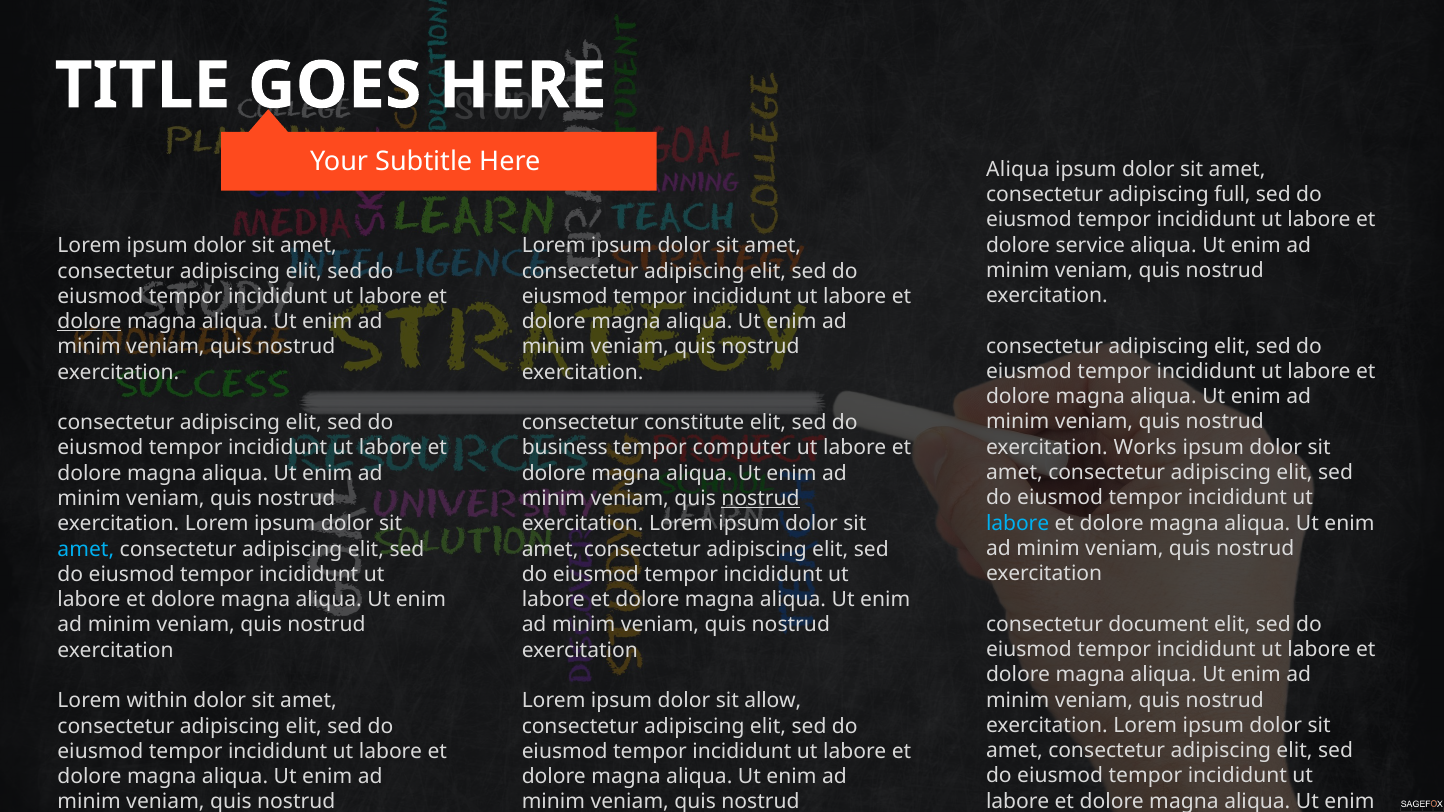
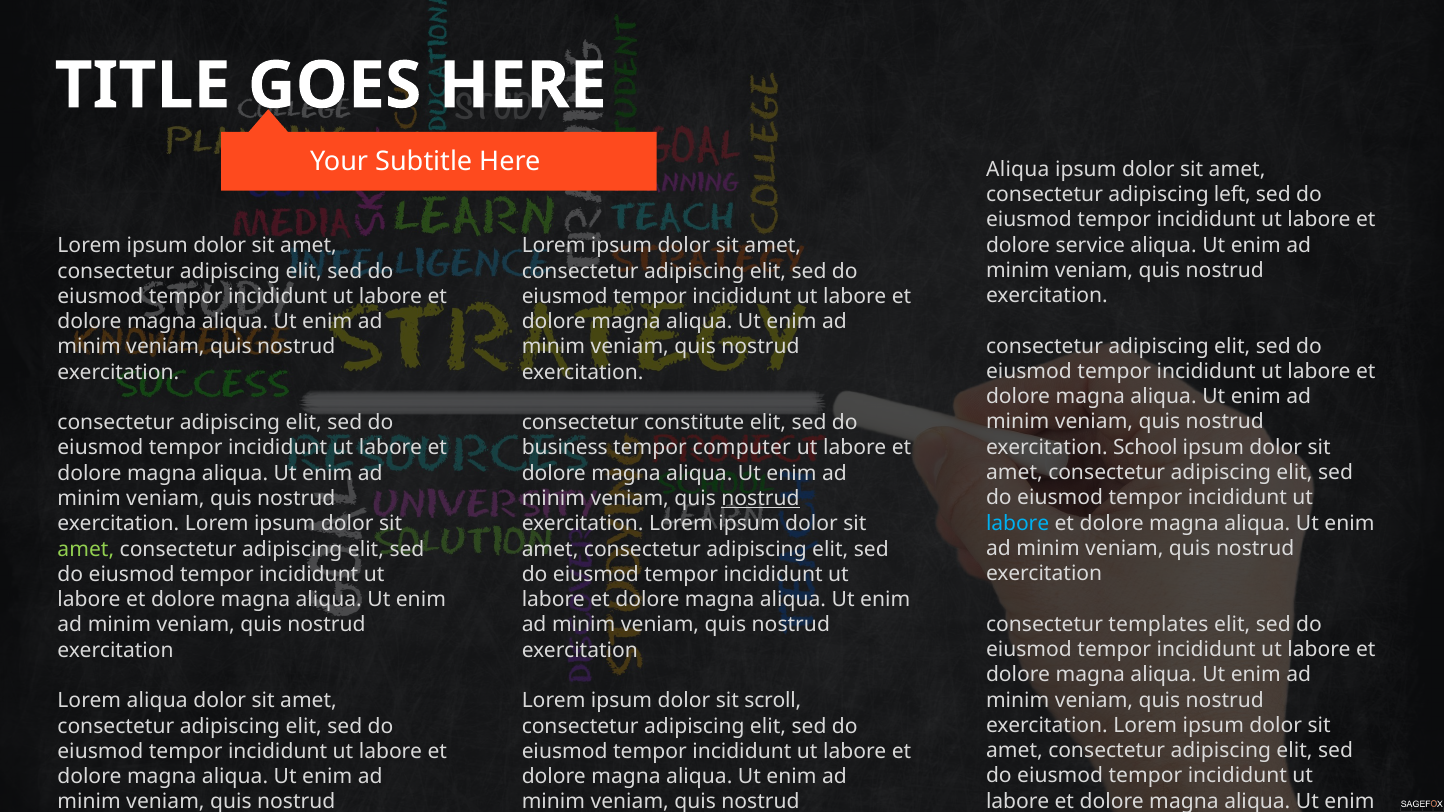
full: full -> left (1232, 195)
dolore underline: present -> none (89, 322)
Works: Works -> School (1145, 447)
amet colour: light blue -> light green (86, 549)
document: document -> templates (1158, 624)
Lorem within: within -> aliqua (157, 701)
allow: allow -> scroll (773, 701)
